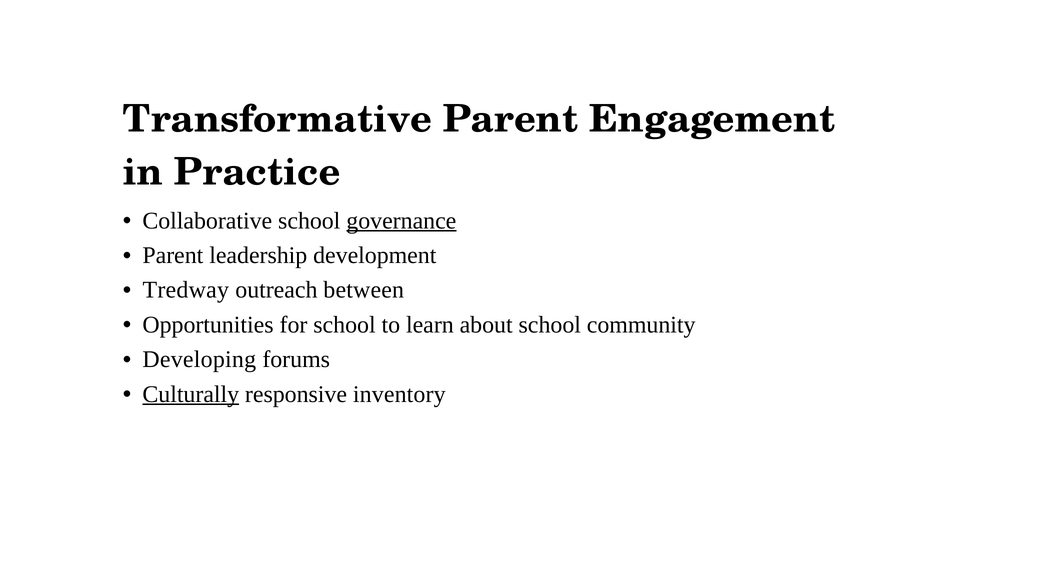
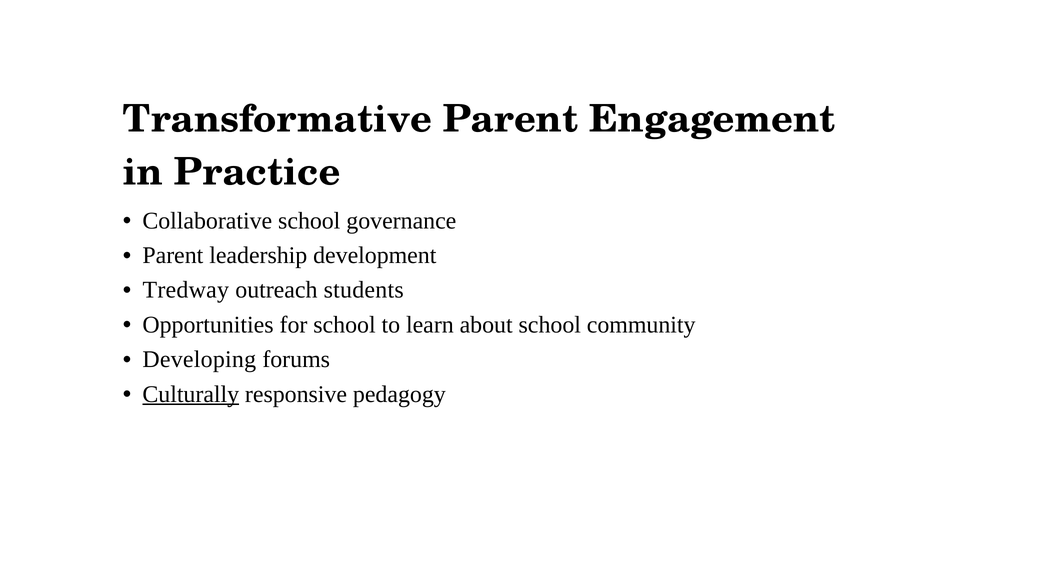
governance underline: present -> none (401, 221)
between: between -> students (364, 290)
inventory: inventory -> pedagogy (399, 394)
